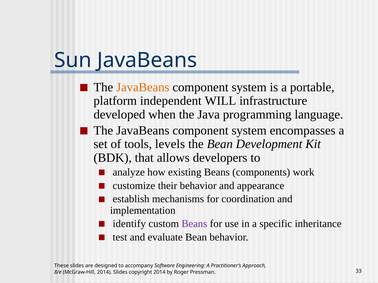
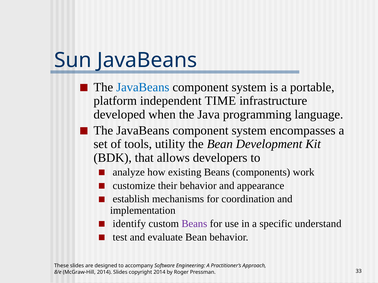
JavaBeans colour: orange -> blue (143, 87)
WILL: WILL -> TIME (220, 101)
levels: levels -> utility (170, 144)
inheritance: inheritance -> understand (318, 224)
